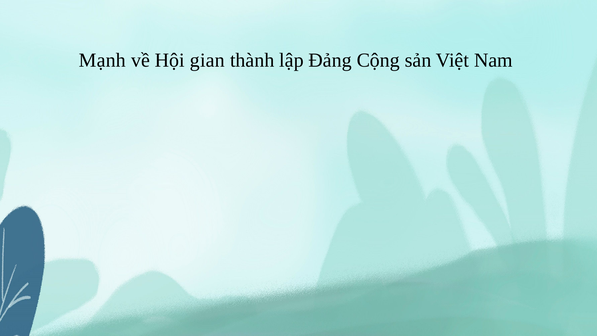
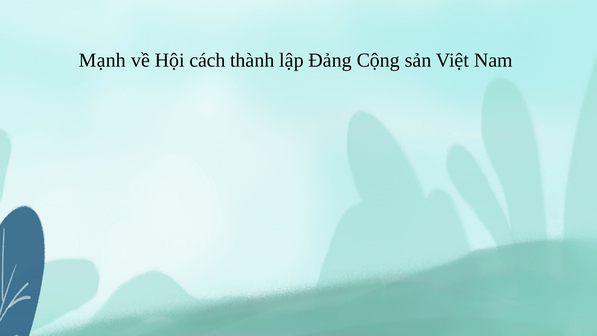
gian: gian -> cách (208, 60)
